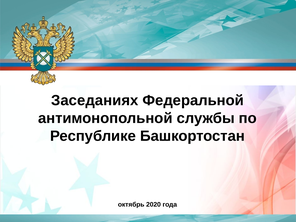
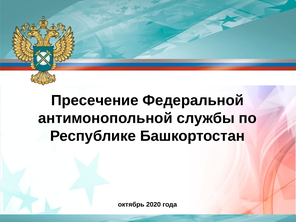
Заседаниях: Заседаниях -> Пресечение (95, 100)
